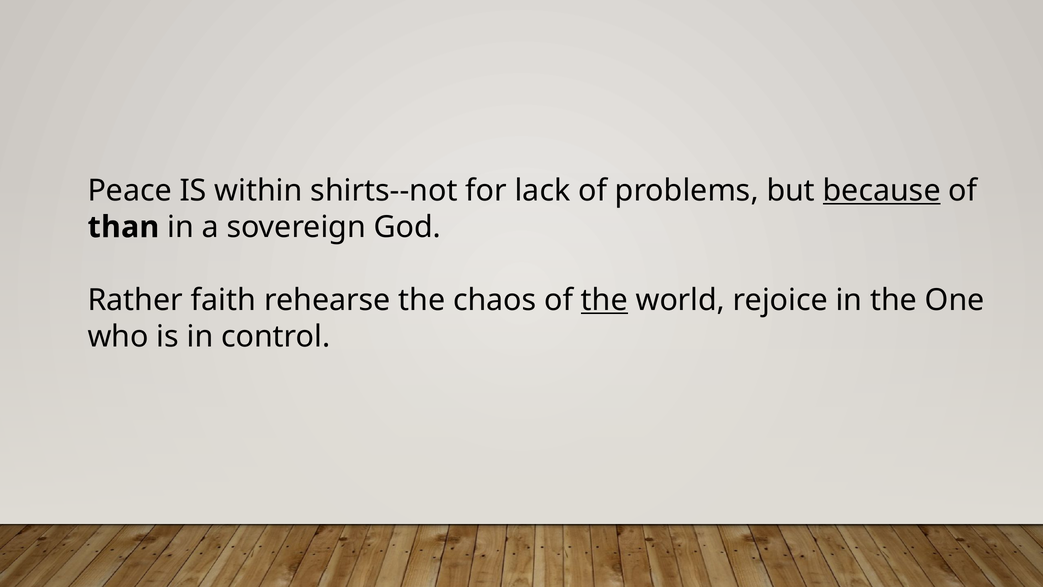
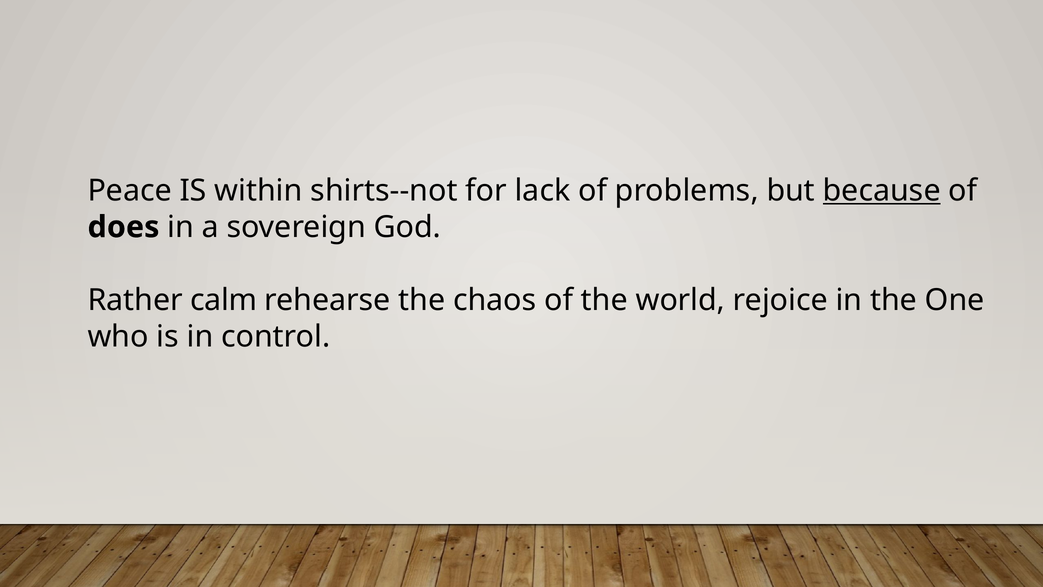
than: than -> does (124, 227)
faith: faith -> calm (224, 300)
the underline: present -> none (604, 300)
